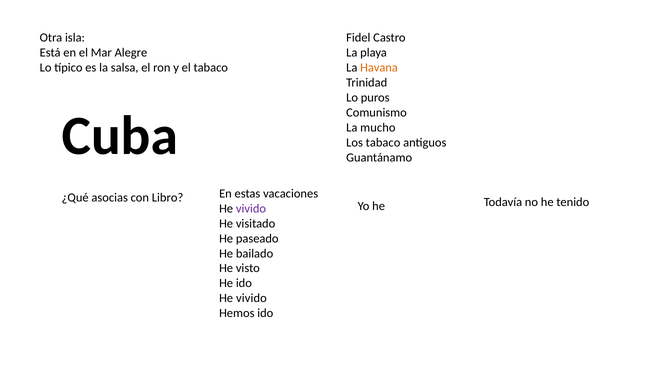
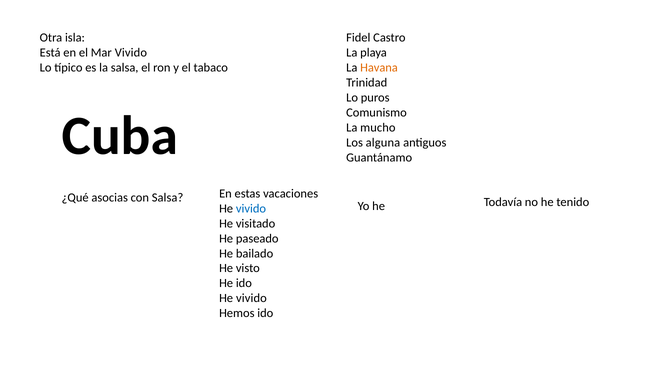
Mar Alegre: Alegre -> Vivido (131, 53)
Los tabaco: tabaco -> alguna (383, 143)
con Libro: Libro -> Salsa (168, 198)
vivido colour: purple -> blue (251, 209)
